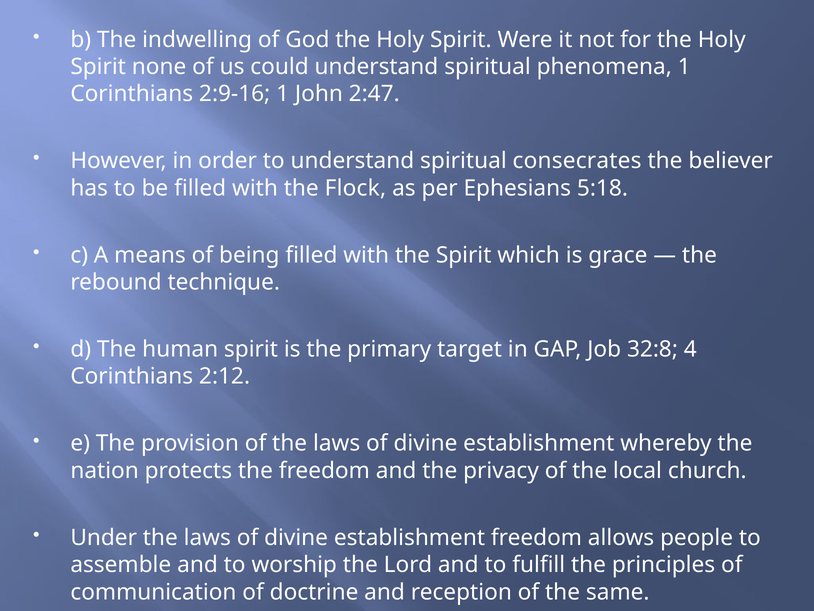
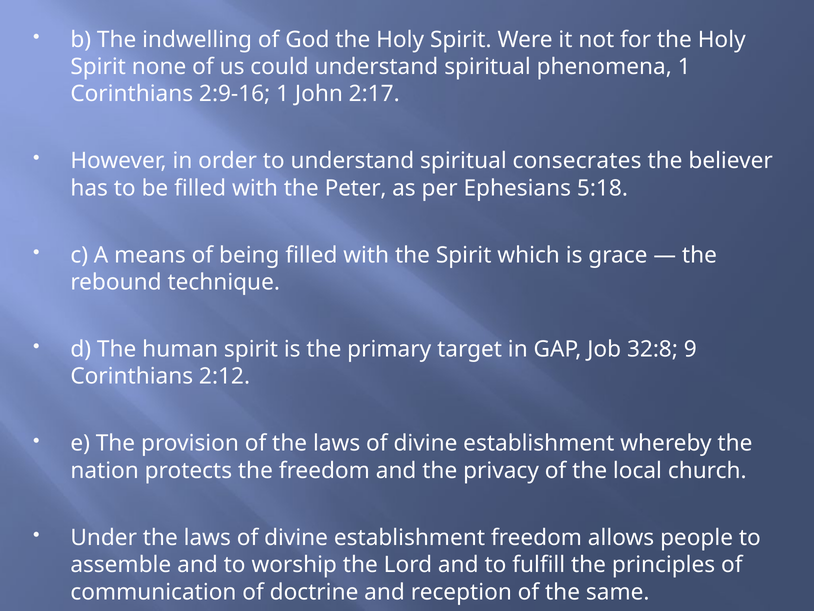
2:47: 2:47 -> 2:17 (374, 94)
Flock: Flock -> Peter (356, 188)
4: 4 -> 9 (690, 349)
